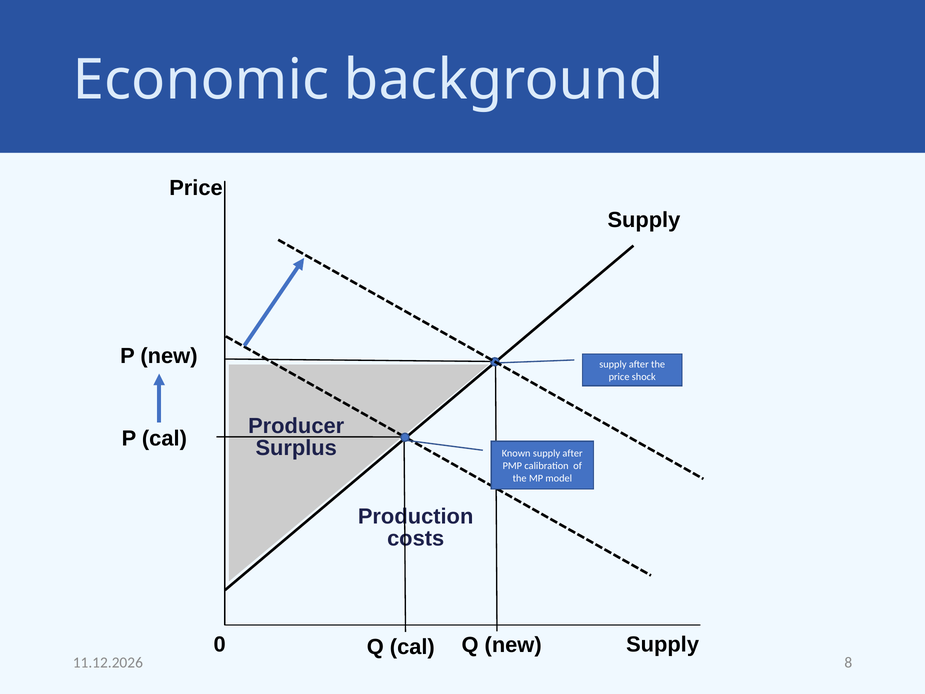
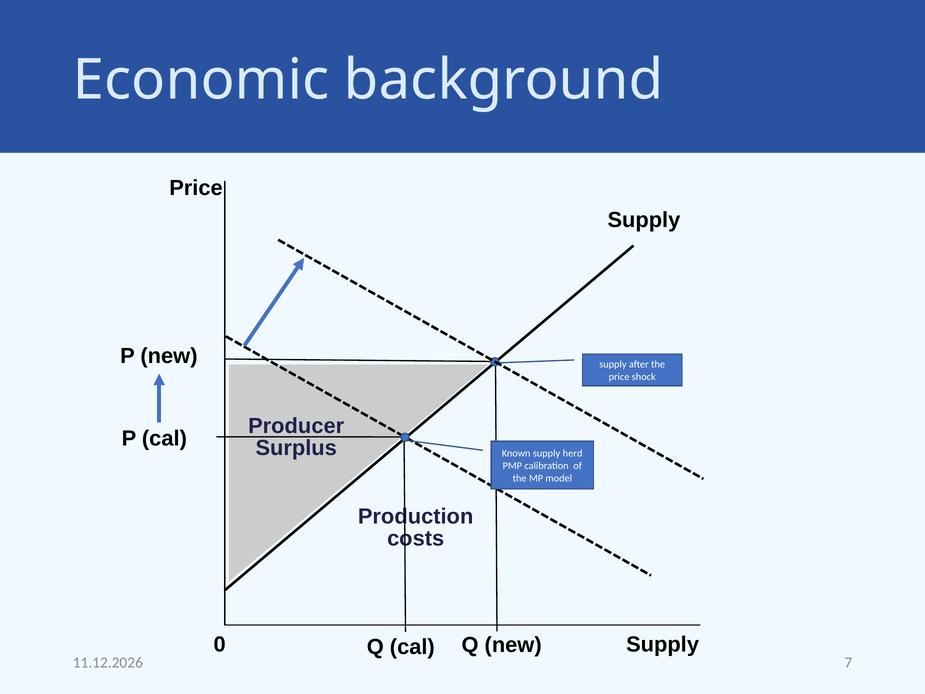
Known supply after: after -> herd (573, 453)
8: 8 -> 7 (848, 662)
